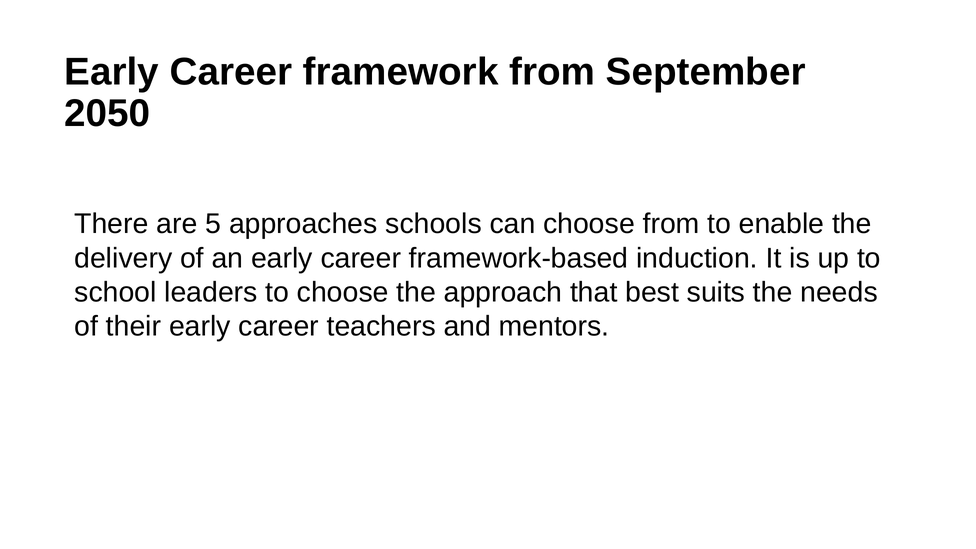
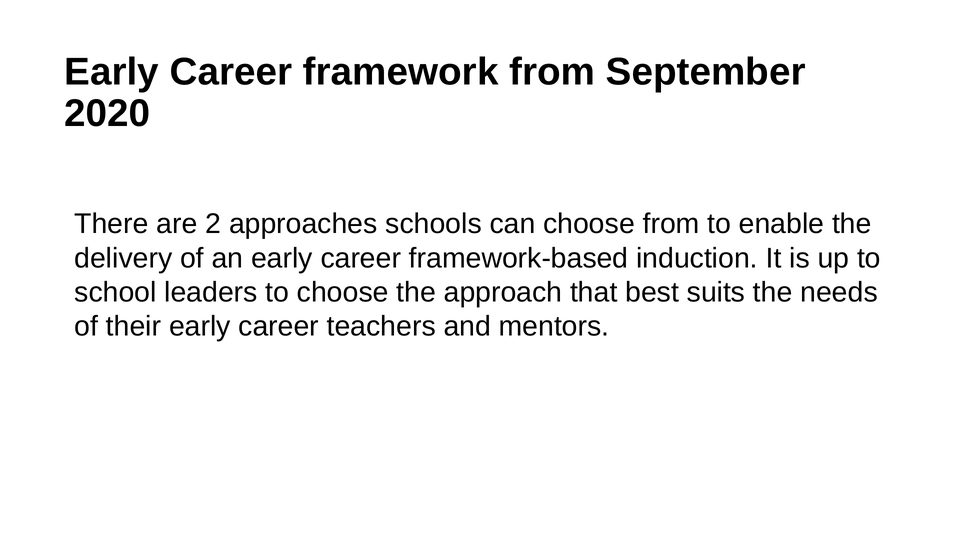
2050: 2050 -> 2020 (107, 114)
5: 5 -> 2 (213, 224)
